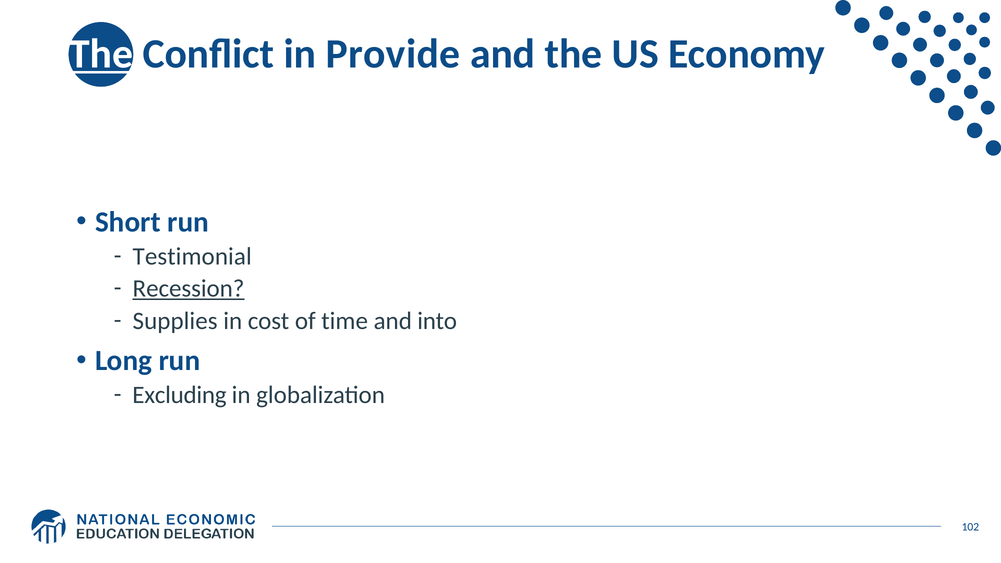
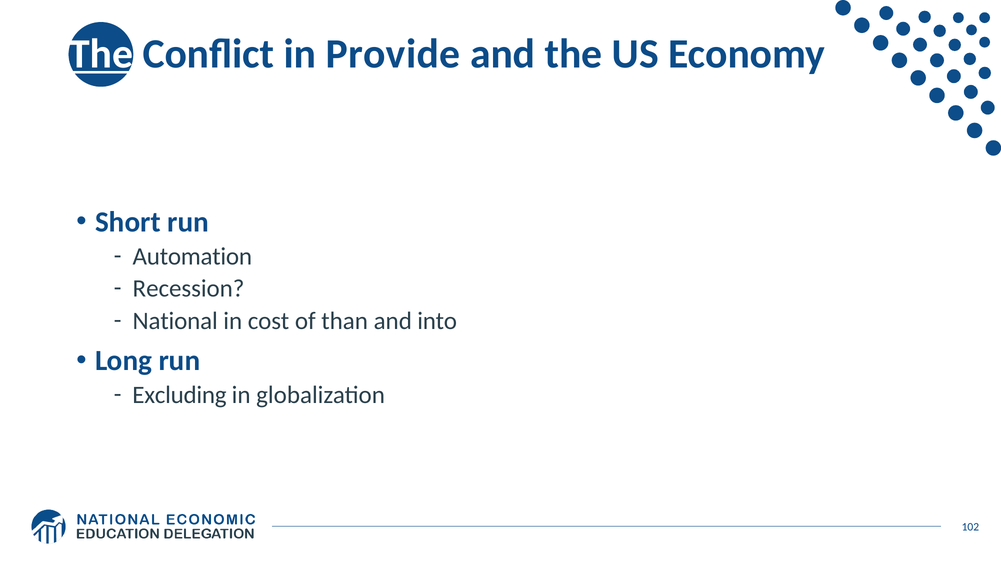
Testimonial: Testimonial -> Automation (192, 256)
Recession underline: present -> none (189, 289)
Supplies: Supplies -> National (175, 321)
time: time -> than (345, 321)
